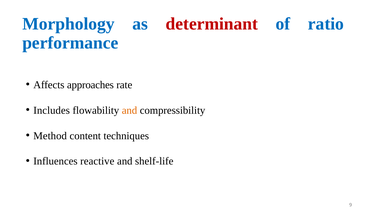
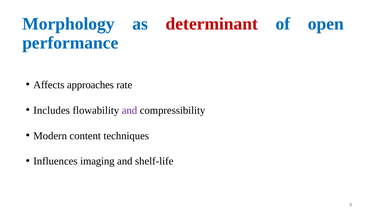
ratio: ratio -> open (326, 24)
and colour: orange -> purple (130, 110)
Method: Method -> Modern (50, 136)
reactive: reactive -> imaging (97, 161)
